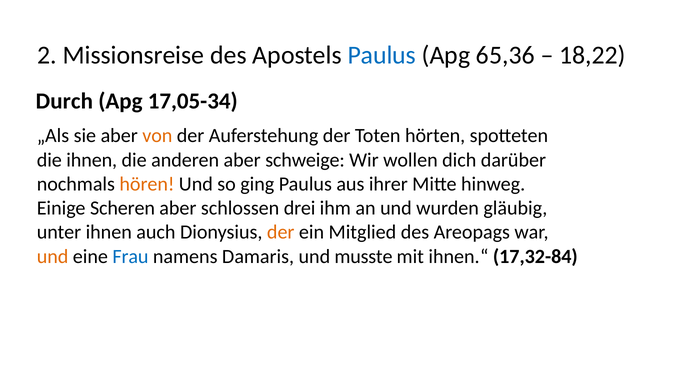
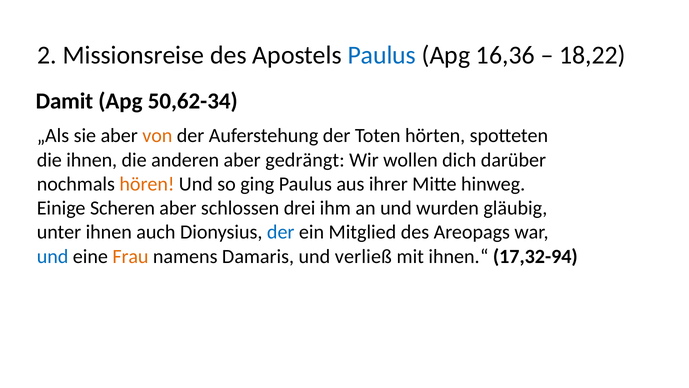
65,36: 65,36 -> 16,36 (505, 55)
Durch: Durch -> Damit (64, 101)
17,05-34: 17,05-34 -> 50,62-34 (193, 101)
schweige: schweige -> gedrängt (305, 160)
der colour: orange -> blue (281, 232)
und colour: orange -> blue (53, 256)
Frau colour: blue -> orange (131, 256)
musste: musste -> verließ (363, 256)
17,32-84: 17,32-84 -> 17,32-94 (535, 256)
